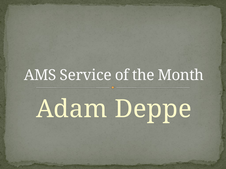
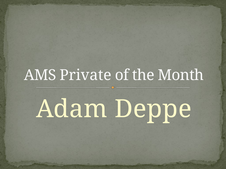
Service: Service -> Private (86, 75)
